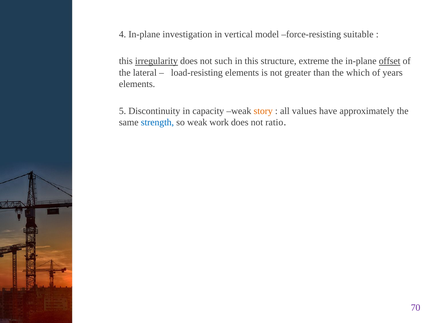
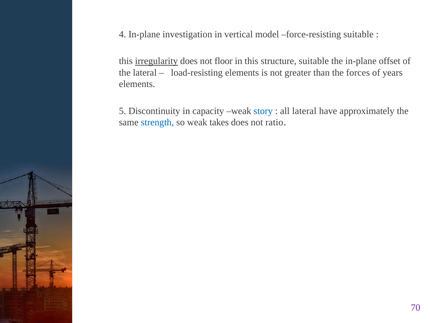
such: such -> floor (224, 61)
structure extreme: extreme -> suitable (314, 61)
offset underline: present -> none (390, 61)
which: which -> forces (358, 73)
story colour: orange -> blue (263, 111)
all values: values -> lateral (304, 111)
work: work -> takes (219, 122)
